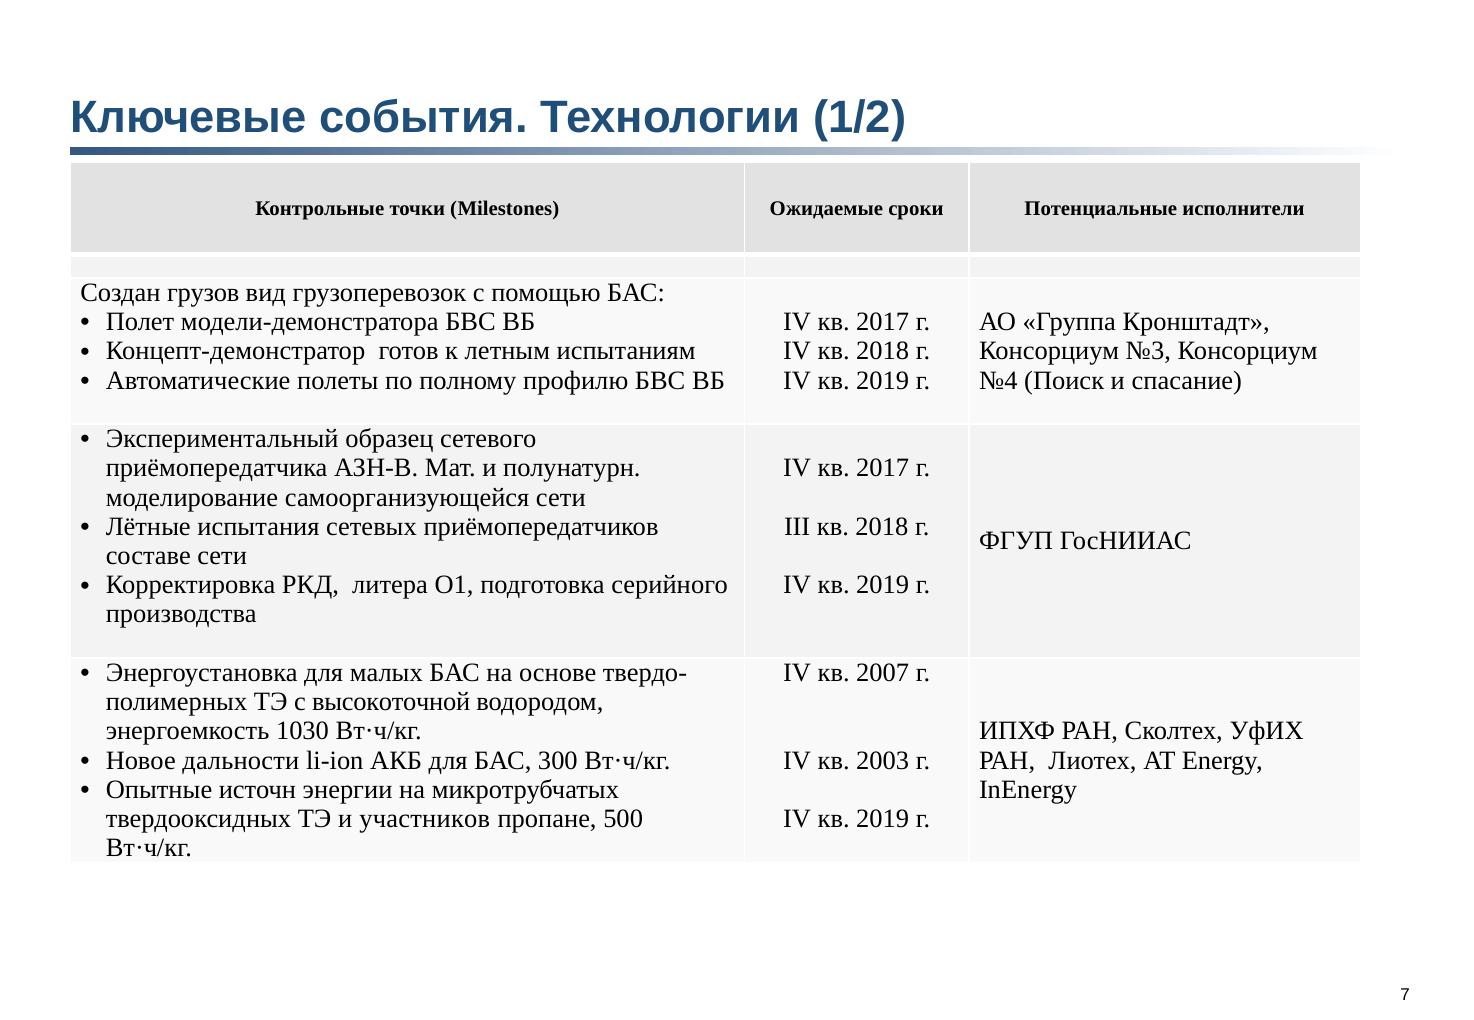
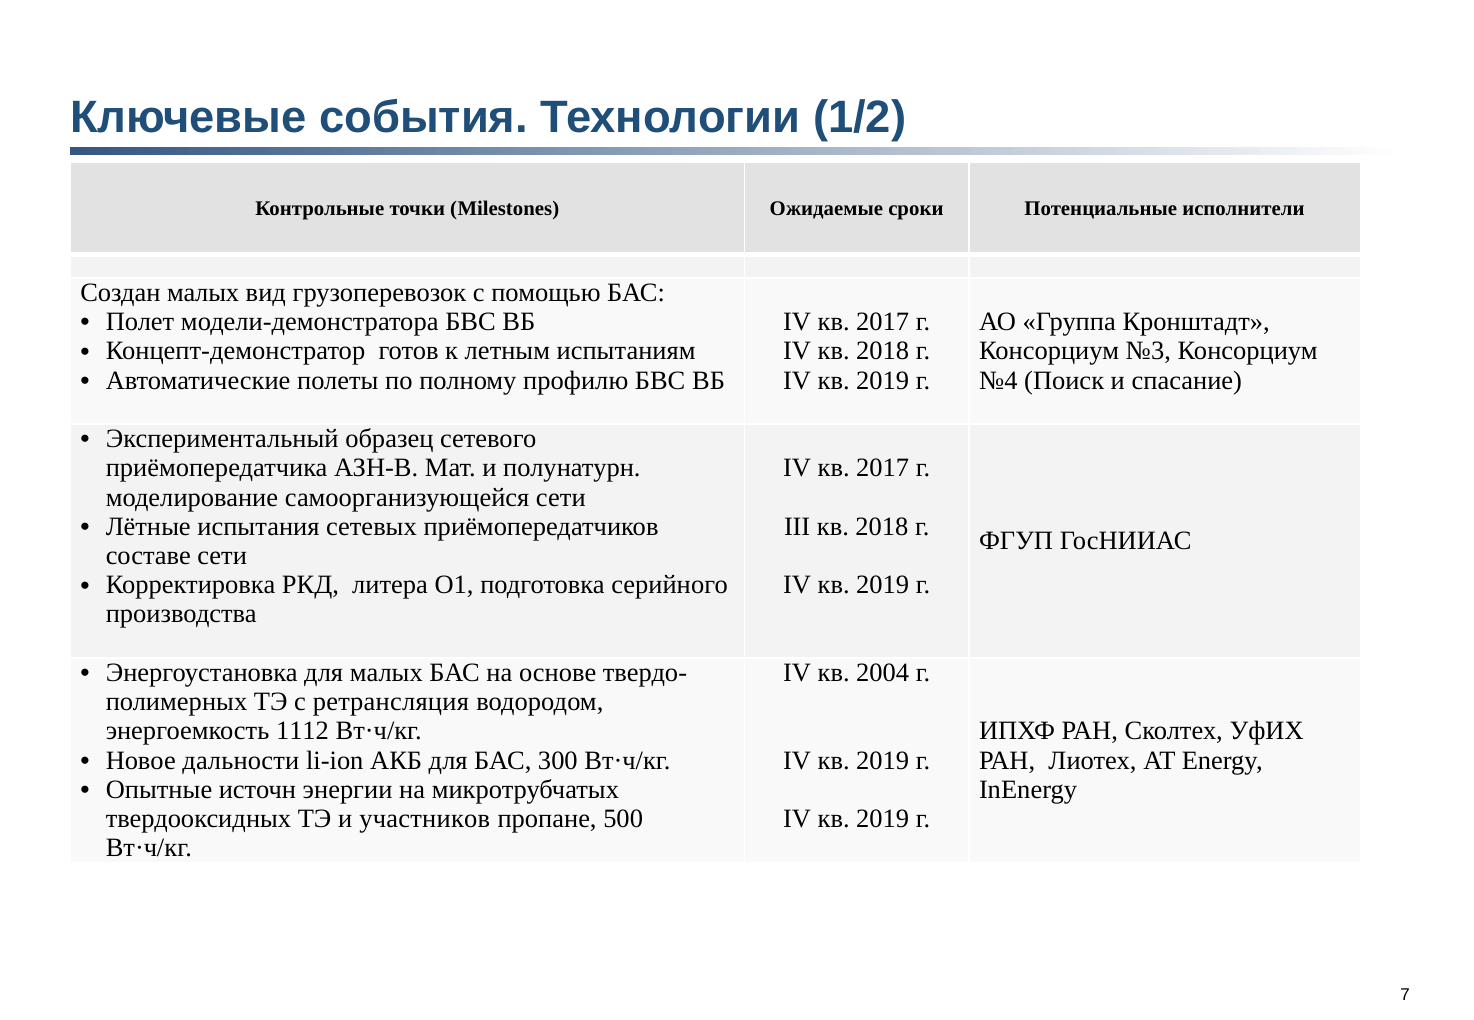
Создан грузов: грузов -> малых (203, 293)
2007: 2007 -> 2004 (883, 673)
высокоточной: высокоточной -> ретрансляция (391, 702)
1030: 1030 -> 1112 (303, 732)
2003: 2003 -> 2019 (883, 761)
